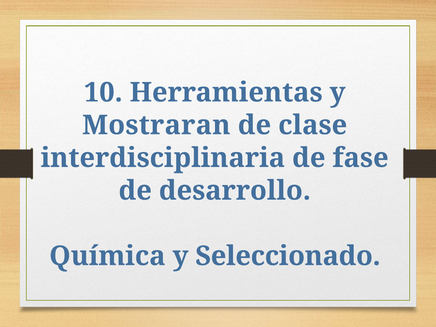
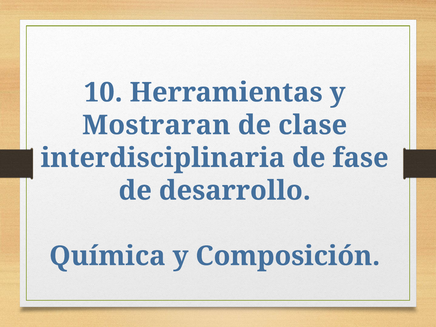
Seleccionado: Seleccionado -> Composición (288, 256)
